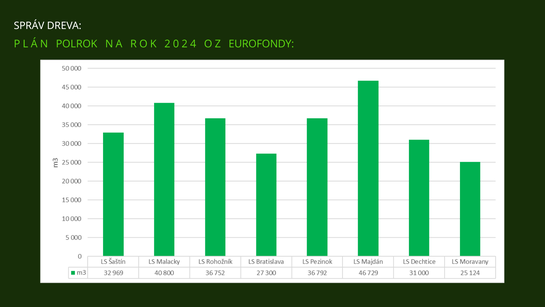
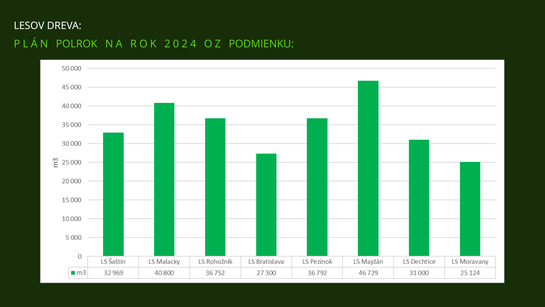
SPRÁV: SPRÁV -> LESOV (29, 26)
EUROFONDY: EUROFONDY -> PODMIENKU (261, 44)
